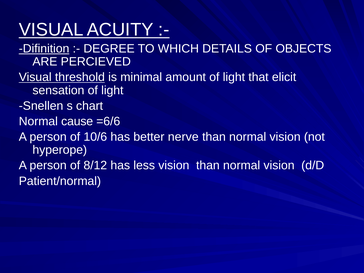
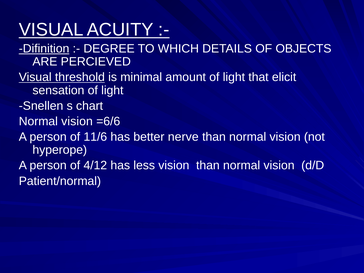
cause: cause -> vision (77, 121)
10/6: 10/6 -> 11/6 (95, 137)
8/12: 8/12 -> 4/12 (95, 165)
